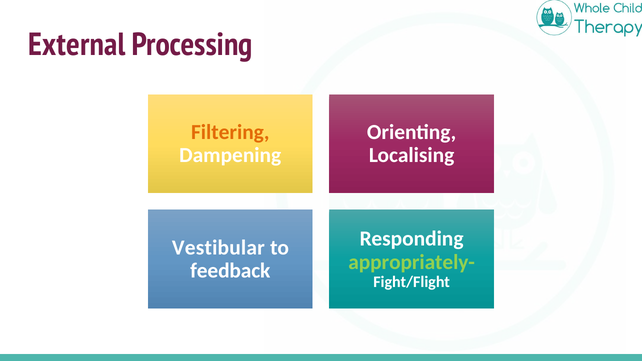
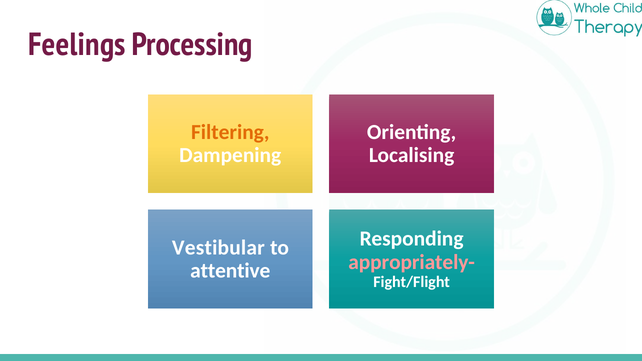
External: External -> Feelings (77, 45)
appropriately- colour: light green -> pink (412, 262)
feedback: feedback -> attentive (230, 271)
